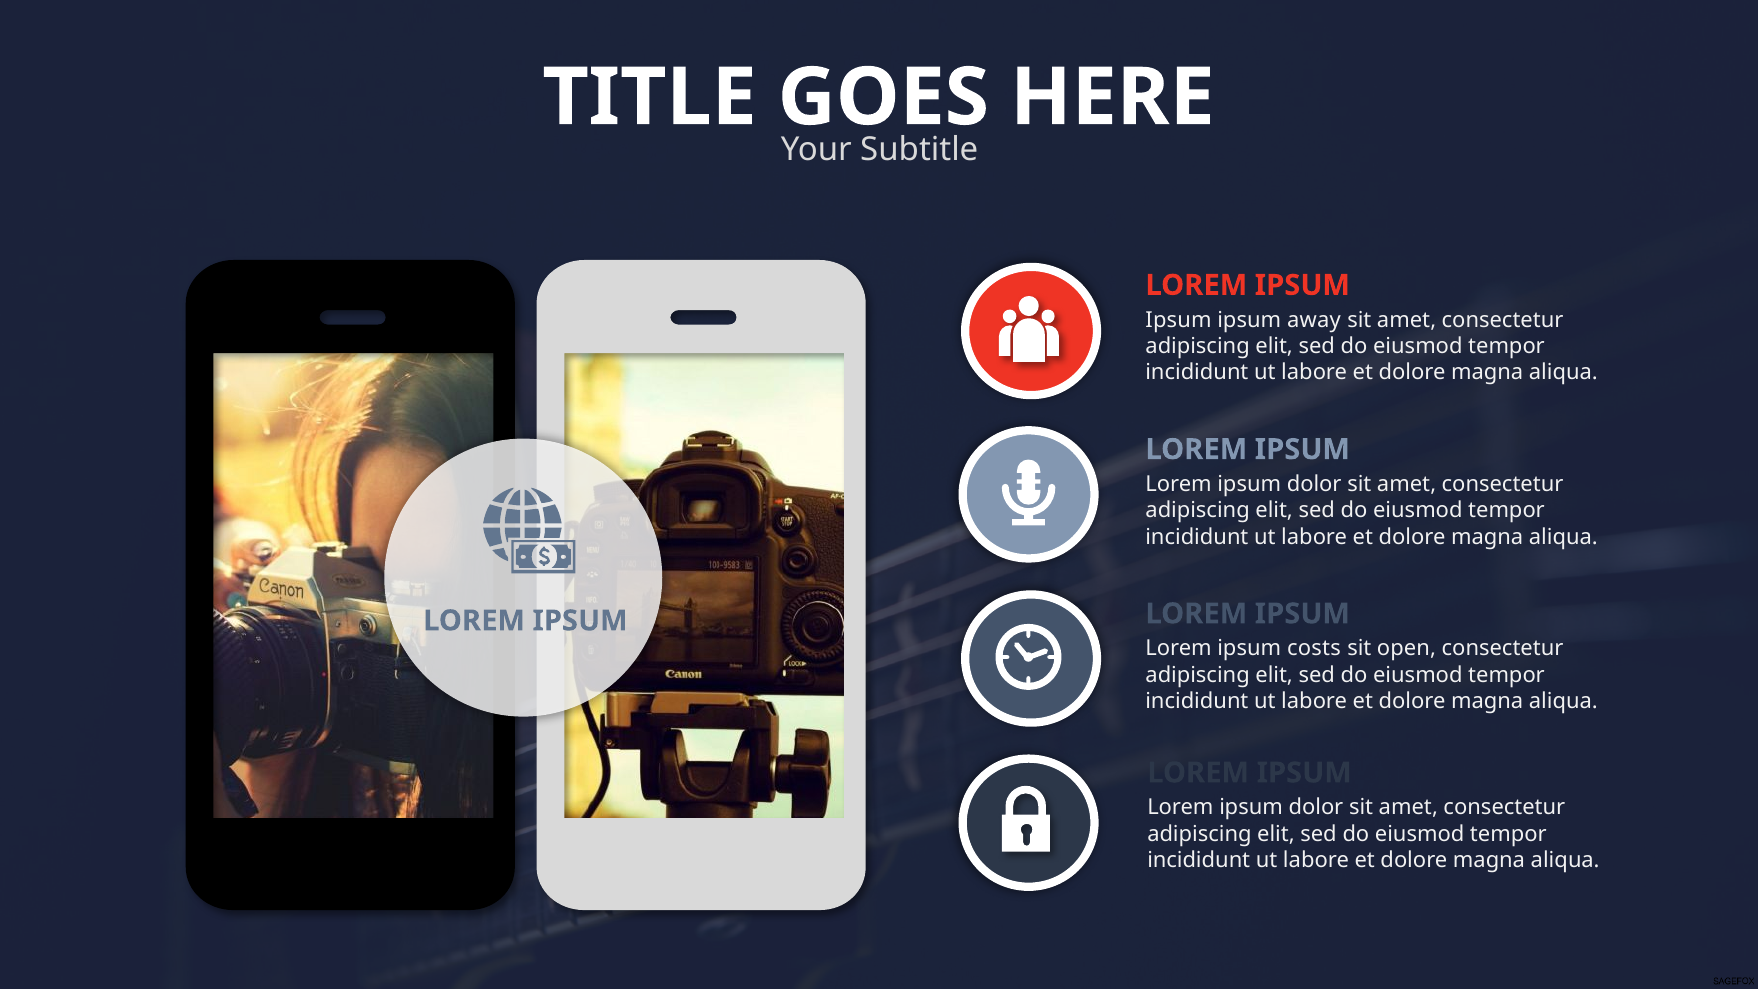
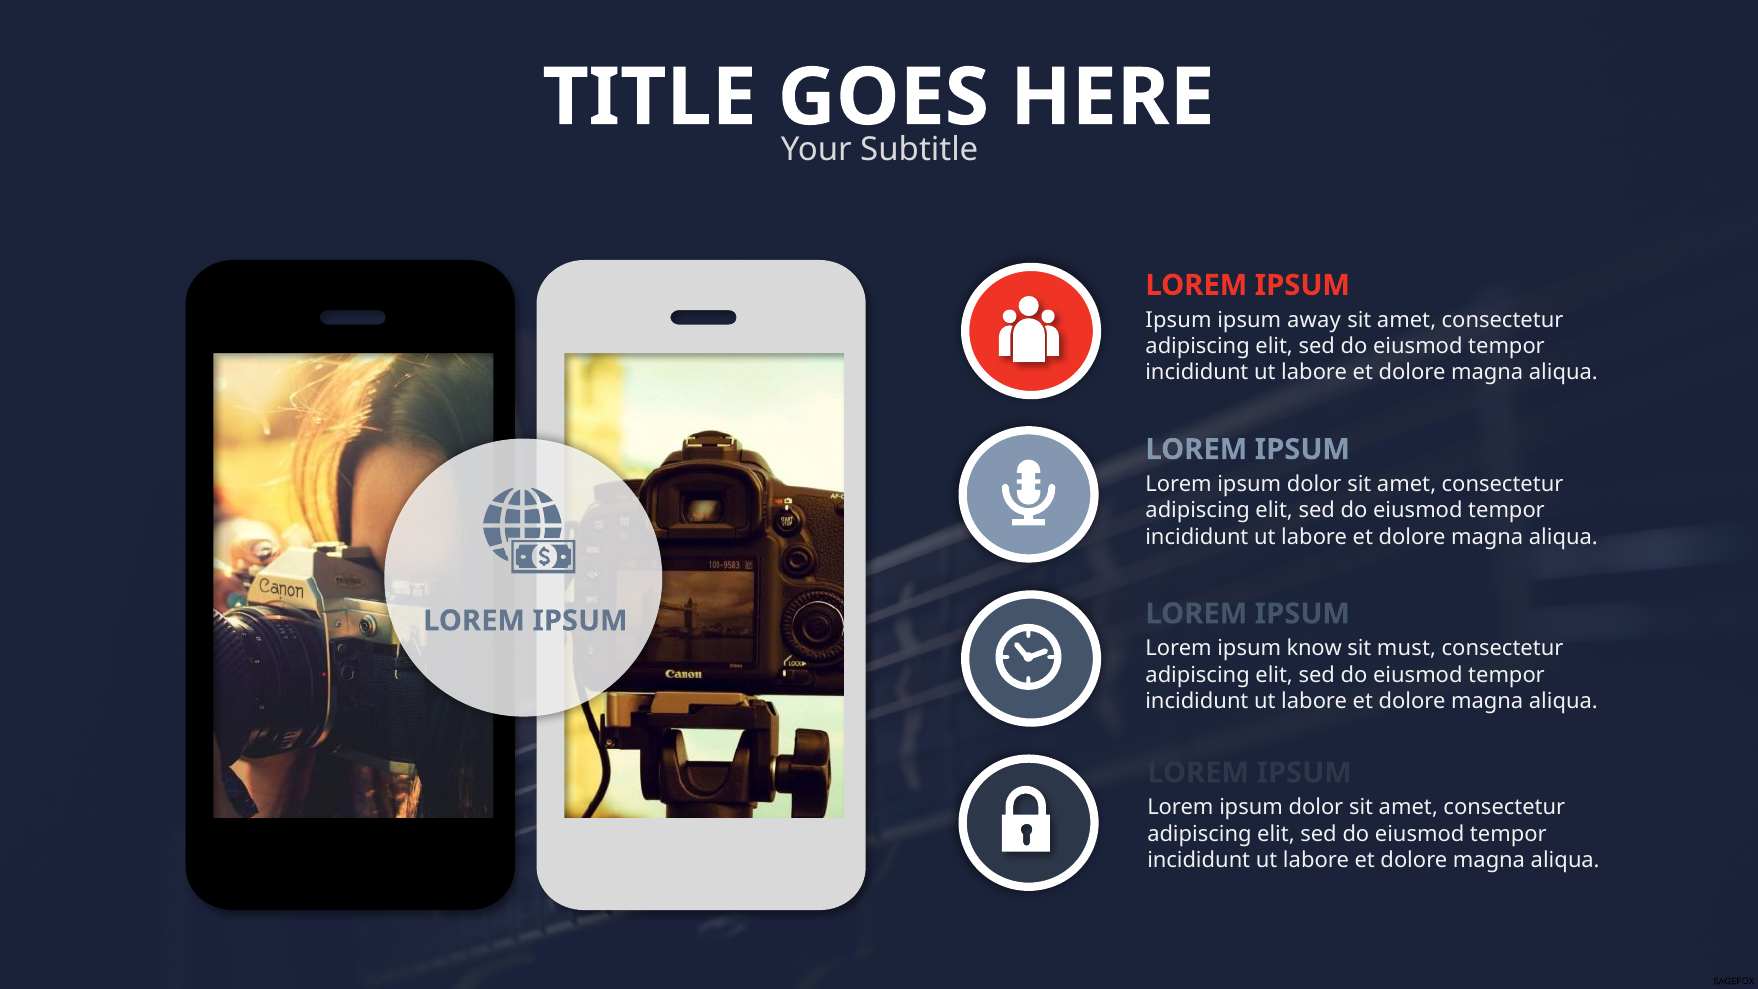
costs: costs -> know (1314, 648)
open: open -> must (1406, 648)
